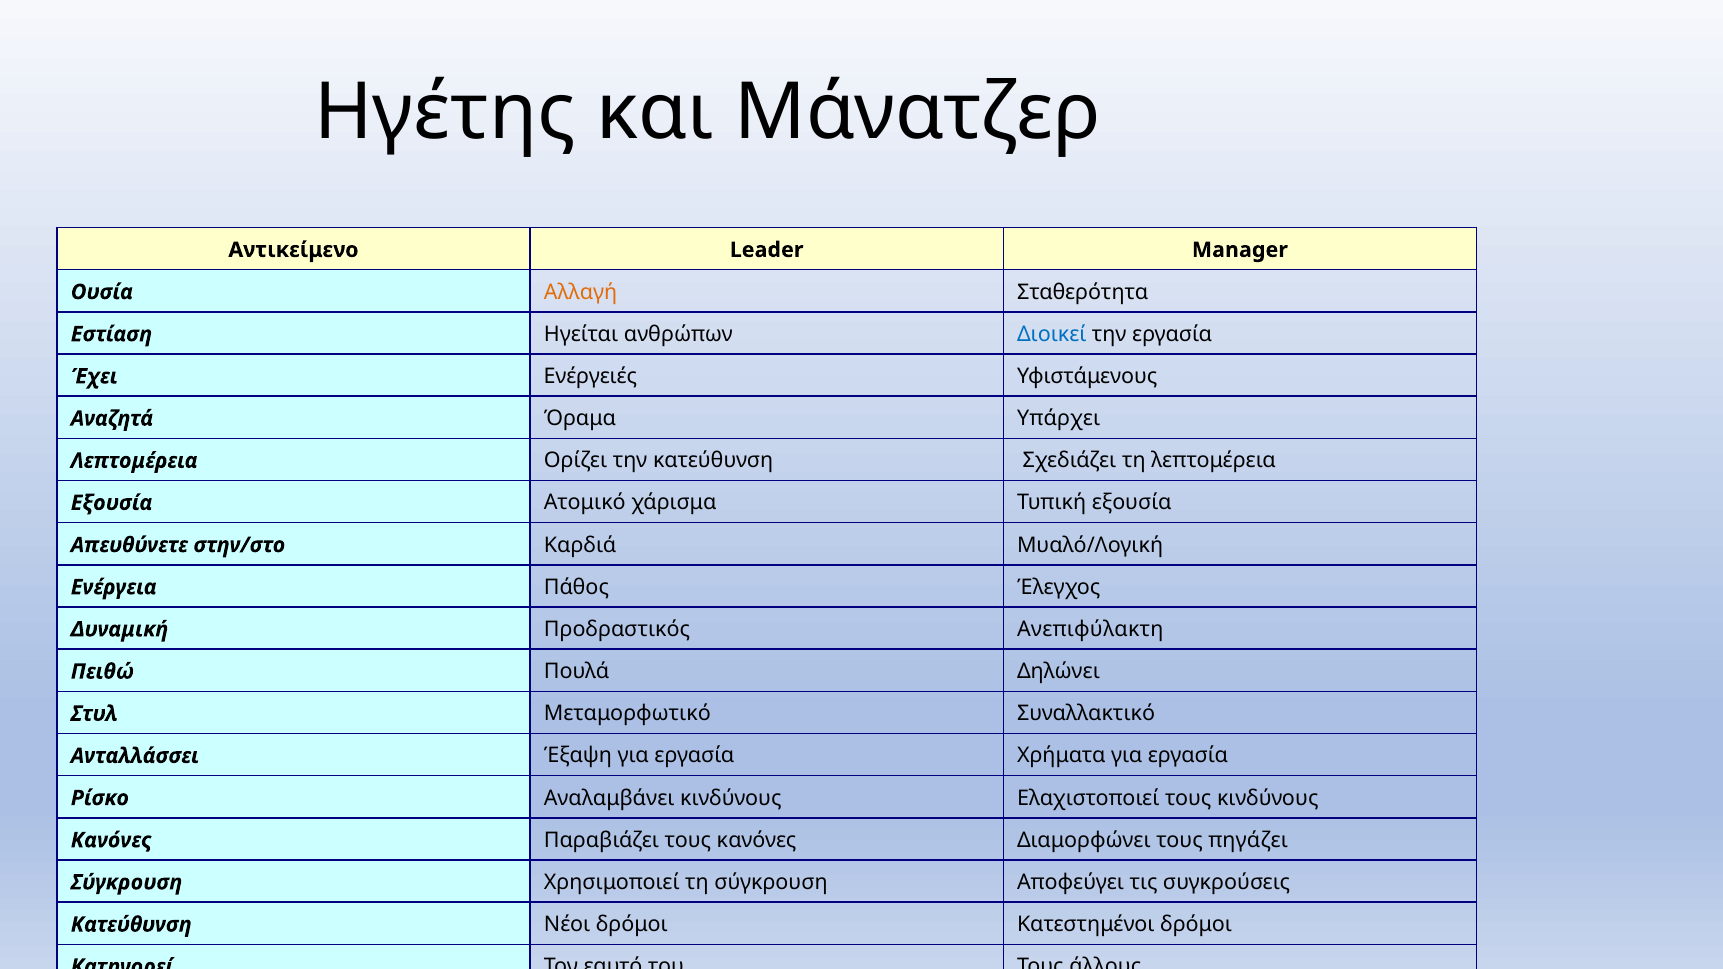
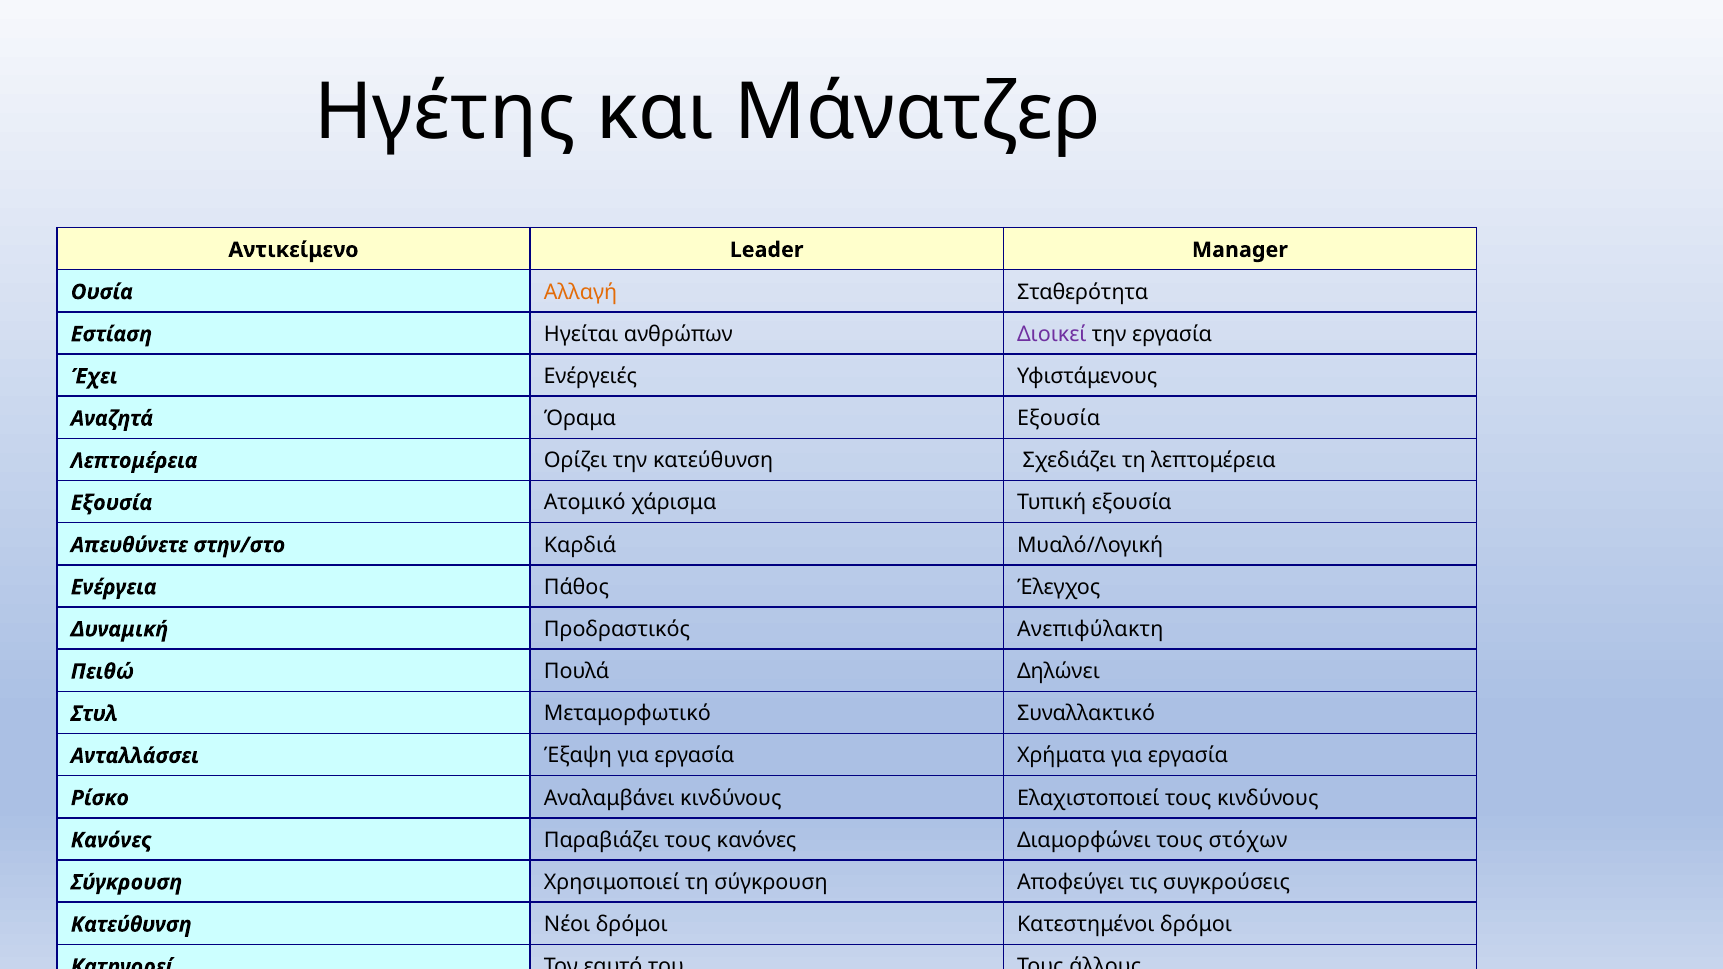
Διοικεί colour: blue -> purple (1052, 334)
Όραμα Υπάρχει: Υπάρχει -> Εξουσία (1059, 419)
πηγάζει: πηγάζει -> στόχων (1248, 840)
